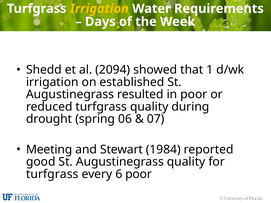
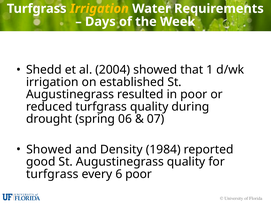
2094: 2094 -> 2004 (113, 70)
Meeting: Meeting -> Showed (49, 150)
Stewart: Stewart -> Density (121, 150)
